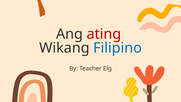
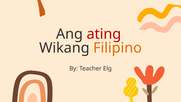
Filipino colour: blue -> orange (118, 48)
